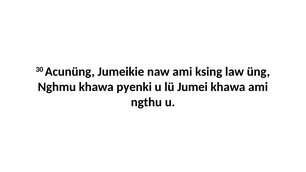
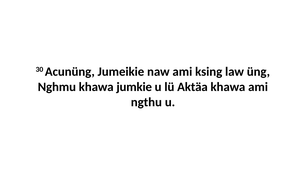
pyenki: pyenki -> jumkie (134, 87)
Jumei: Jumei -> Aktäa (192, 87)
